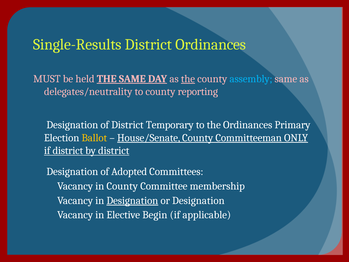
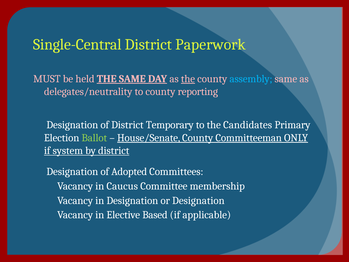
Single-Results: Single-Results -> Single-Central (77, 44)
District Ordinances: Ordinances -> Paperwork (211, 44)
the Ordinances: Ordinances -> Candidates (248, 125)
Ballot colour: yellow -> light green (94, 138)
if district: district -> system (68, 150)
in County: County -> Caucus (122, 186)
Designation underline: present -> none (132, 200)
Begin: Begin -> Based (155, 215)
